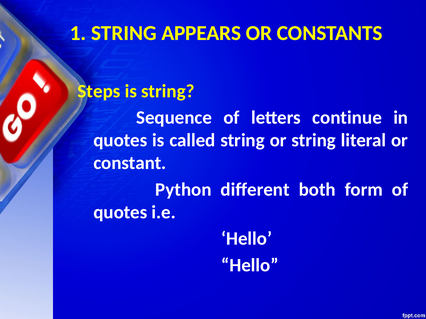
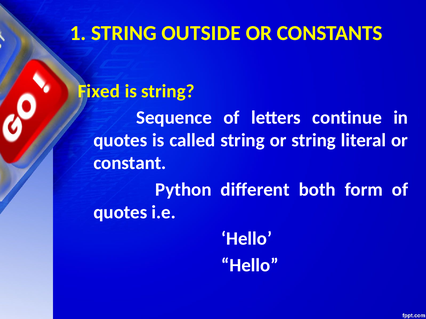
APPEARS: APPEARS -> OUTSIDE (201, 33)
Steps: Steps -> Fixed (99, 91)
